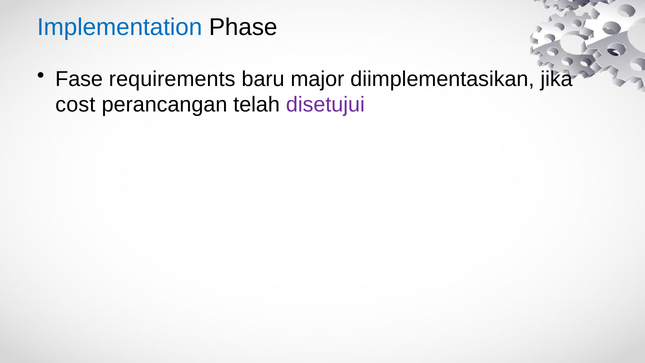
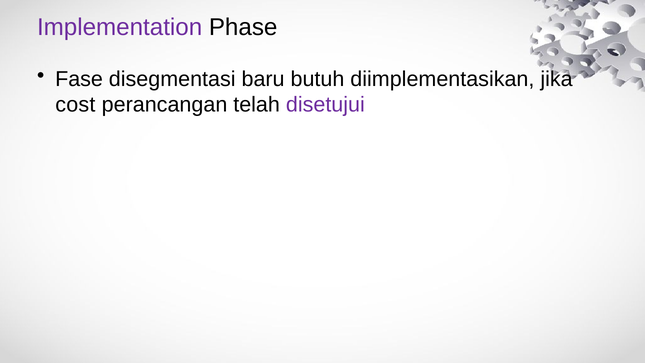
Implementation colour: blue -> purple (120, 27)
requirements: requirements -> disegmentasi (172, 79)
major: major -> butuh (317, 79)
